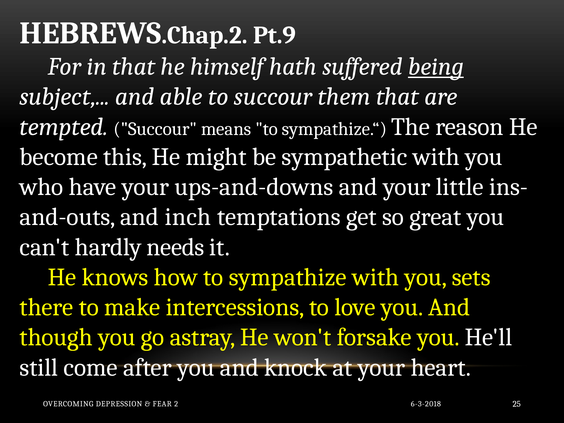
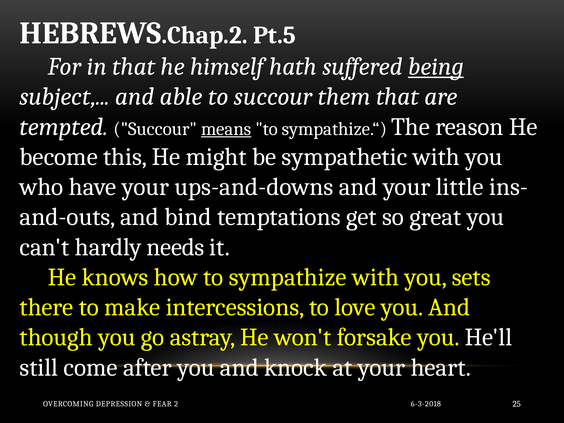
Pt.9: Pt.9 -> Pt.5 (275, 35)
means underline: none -> present (226, 129)
inch: inch -> bind (188, 217)
